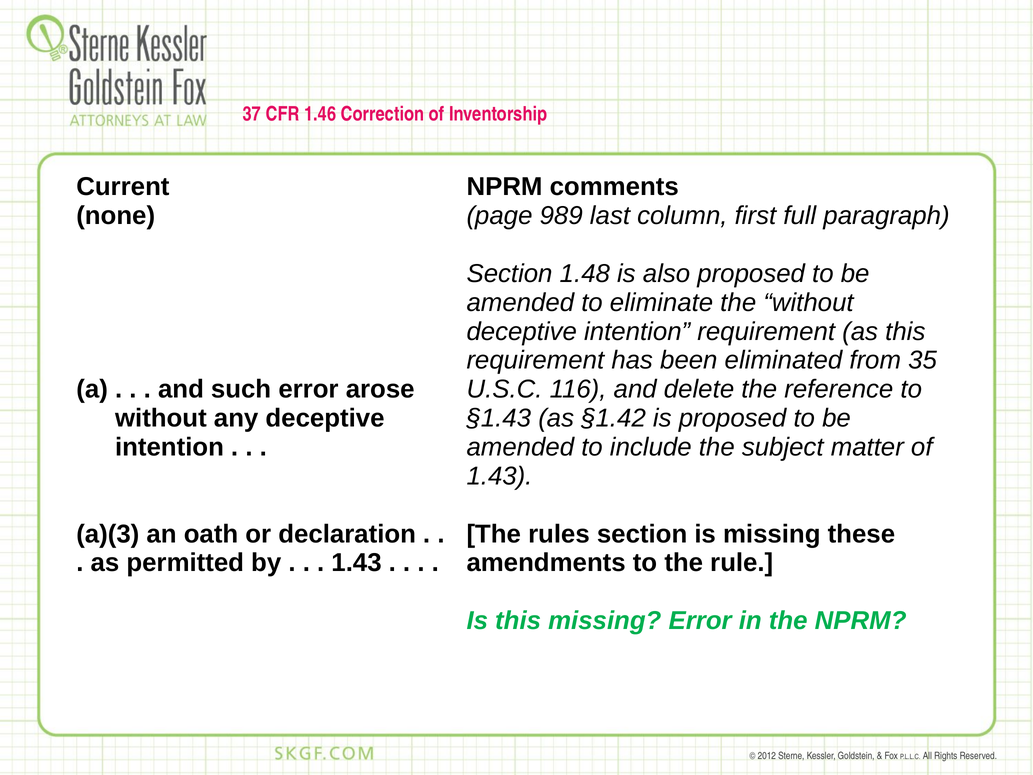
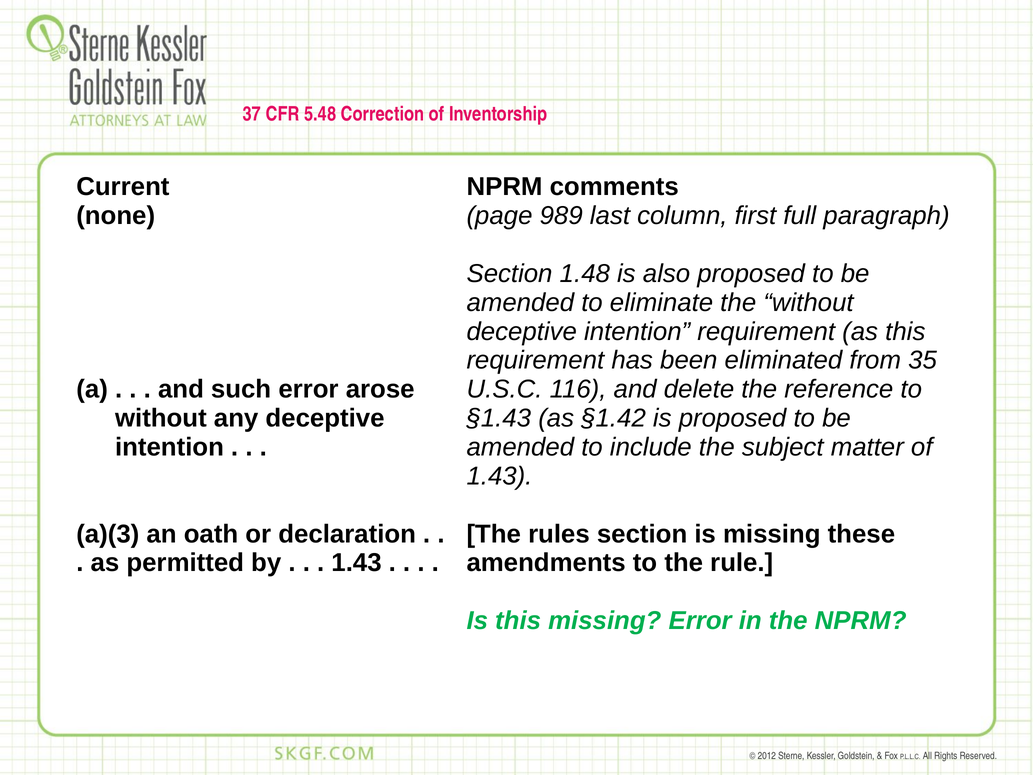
1.46: 1.46 -> 5.48 (320, 114)
